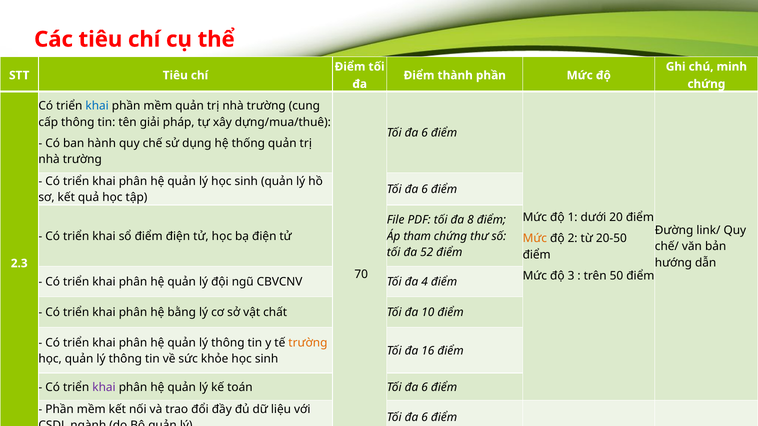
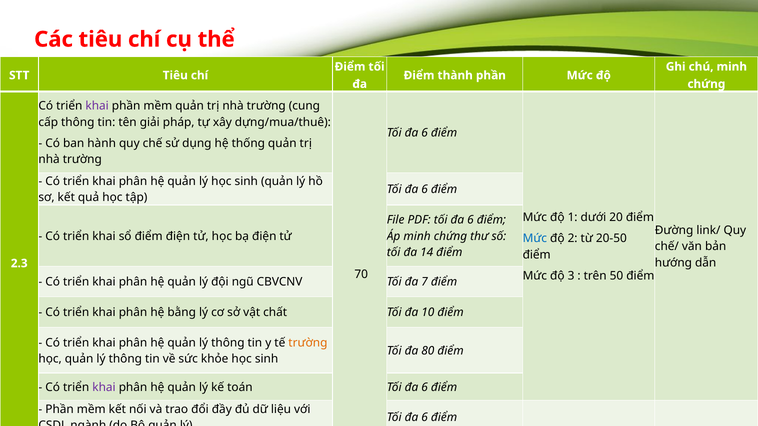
khai colour: blue -> purple (97, 106)
PDF tối đa 8: 8 -> 6 (470, 220)
Áp tham: tham -> minh (417, 236)
Mức colour: orange -> blue (535, 239)
52: 52 -> 14 (427, 253)
4: 4 -> 7 (425, 282)
16: 16 -> 80 (428, 351)
